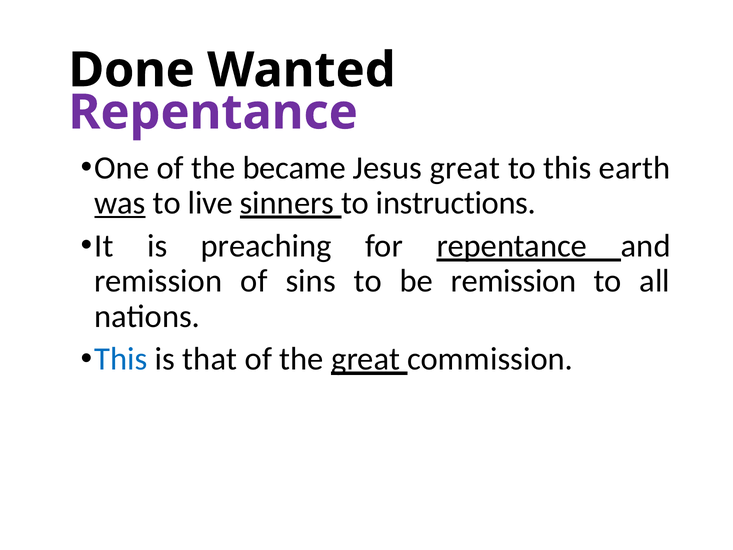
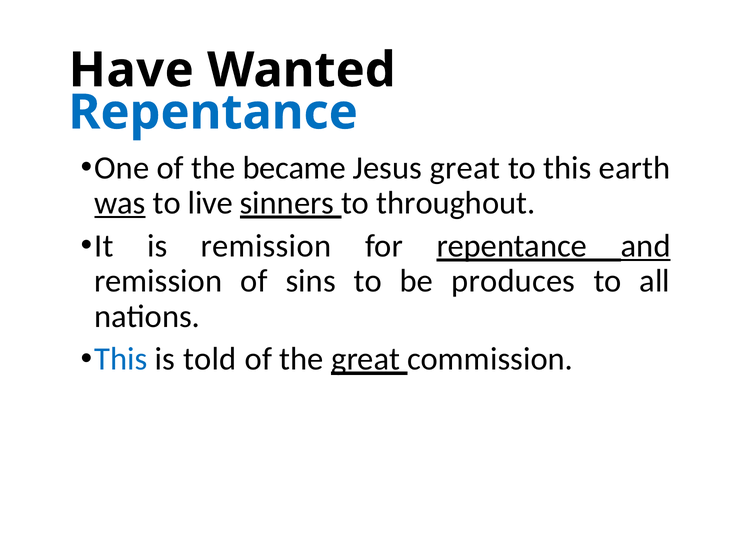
Done: Done -> Have (131, 70)
Repentance colour: purple -> blue (213, 112)
instructions: instructions -> throughout (456, 203)
is preaching: preaching -> remission (266, 246)
and underline: none -> present (646, 246)
be remission: remission -> produces (513, 281)
that: that -> told (210, 359)
